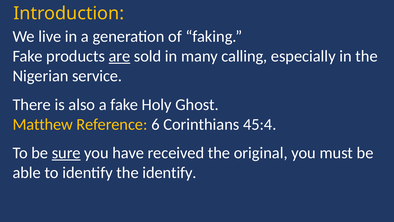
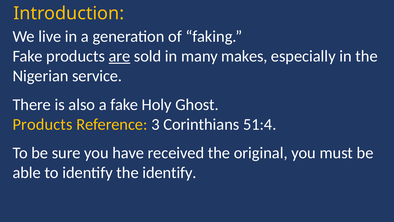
calling: calling -> makes (244, 56)
Matthew: Matthew -> Products (43, 124)
6: 6 -> 3 (155, 124)
45:4: 45:4 -> 51:4 (260, 124)
sure underline: present -> none (66, 153)
